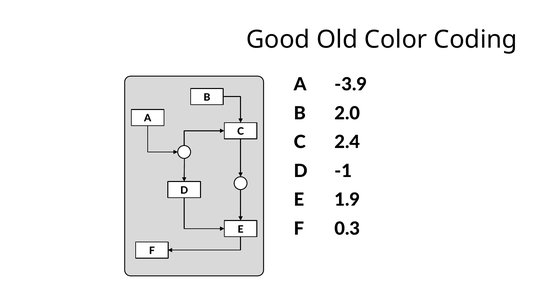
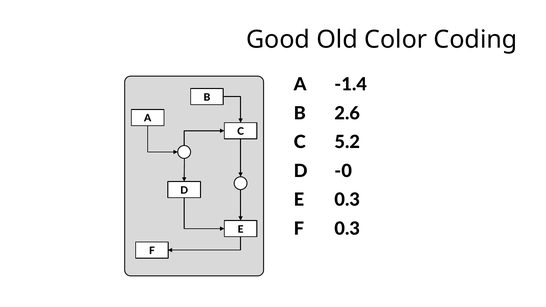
-3.9: -3.9 -> -1.4 (351, 85)
2.0: 2.0 -> 2.6 (347, 113)
2.4: 2.4 -> 5.2 (347, 142)
-1: -1 -> -0 (343, 171)
E 1.9: 1.9 -> 0.3 (347, 200)
